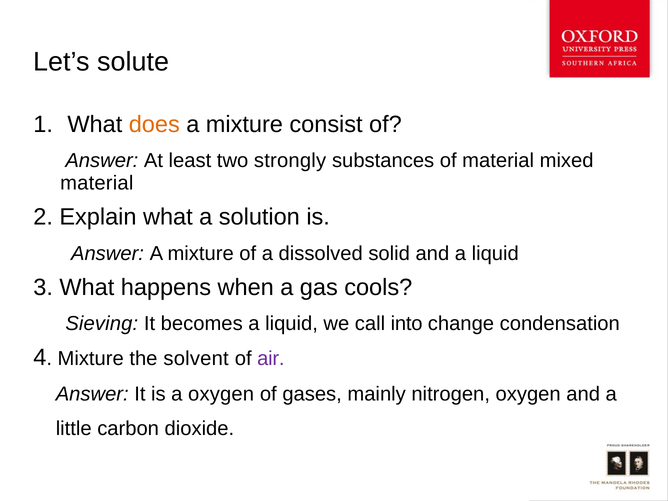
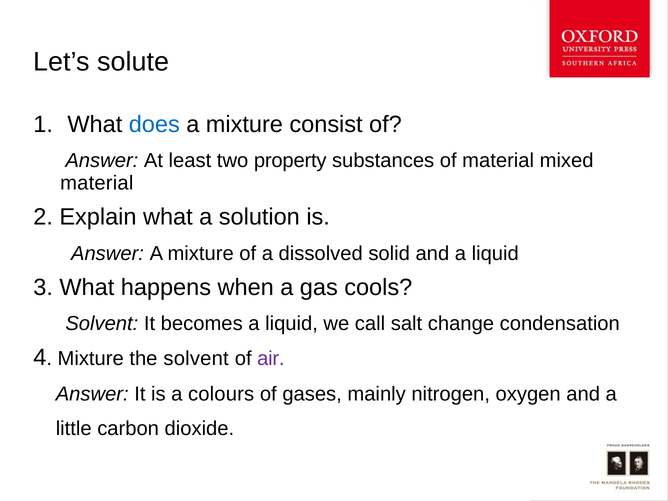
does colour: orange -> blue (154, 124)
strongly: strongly -> property (290, 161)
Sieving: Sieving -> Solvent (102, 324)
into: into -> salt (406, 324)
a oxygen: oxygen -> colours (221, 394)
